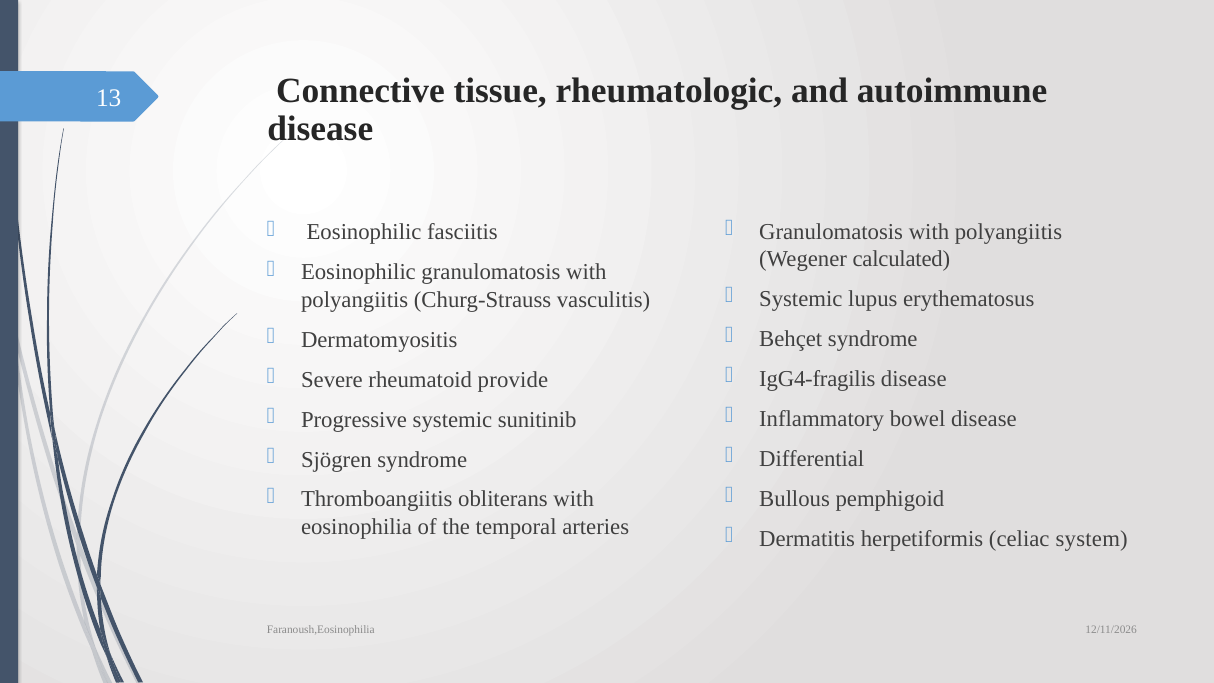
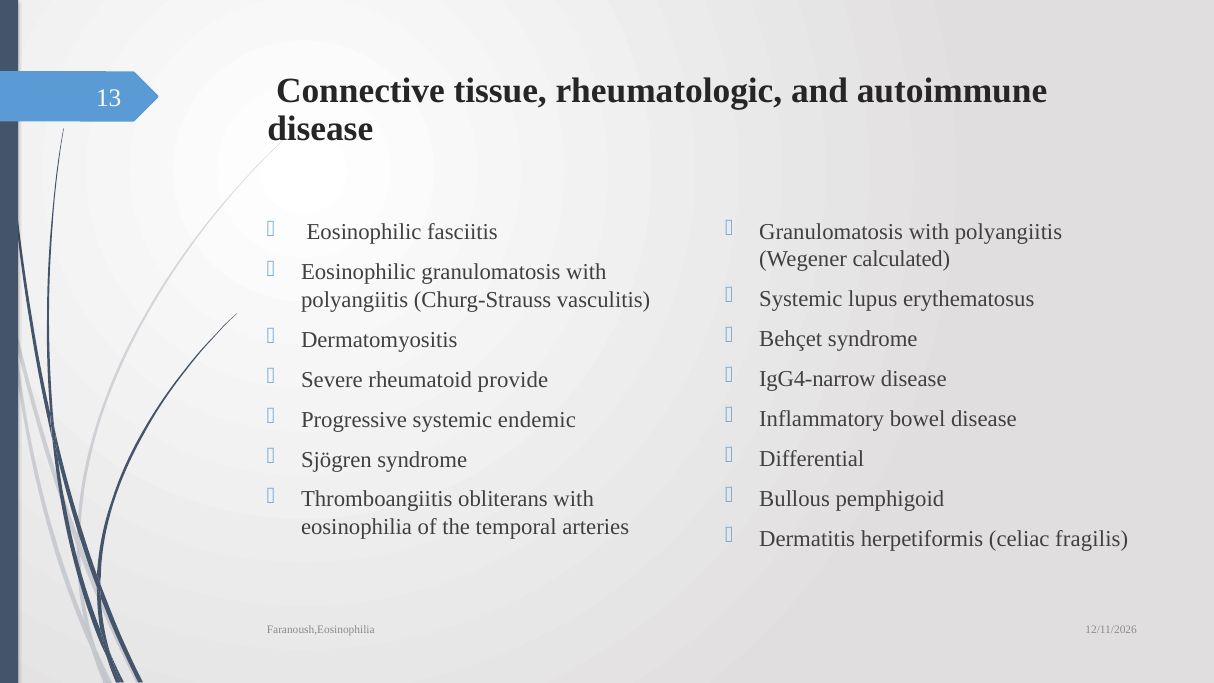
IgG4-fragilis: IgG4-fragilis -> IgG4-narrow (817, 379)
sunitinib: sunitinib -> endemic (537, 419)
system: system -> fragilis (1092, 539)
